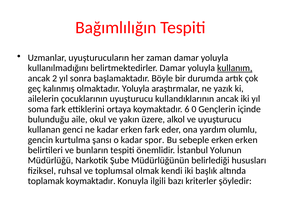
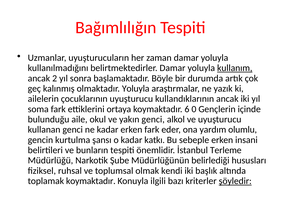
yakın üzere: üzere -> genci (153, 119)
spor: spor -> katkı (155, 140)
erken erken: erken -> insani (246, 140)
Yolunun: Yolunun -> Terleme (226, 150)
şöyledir underline: none -> present (235, 181)
